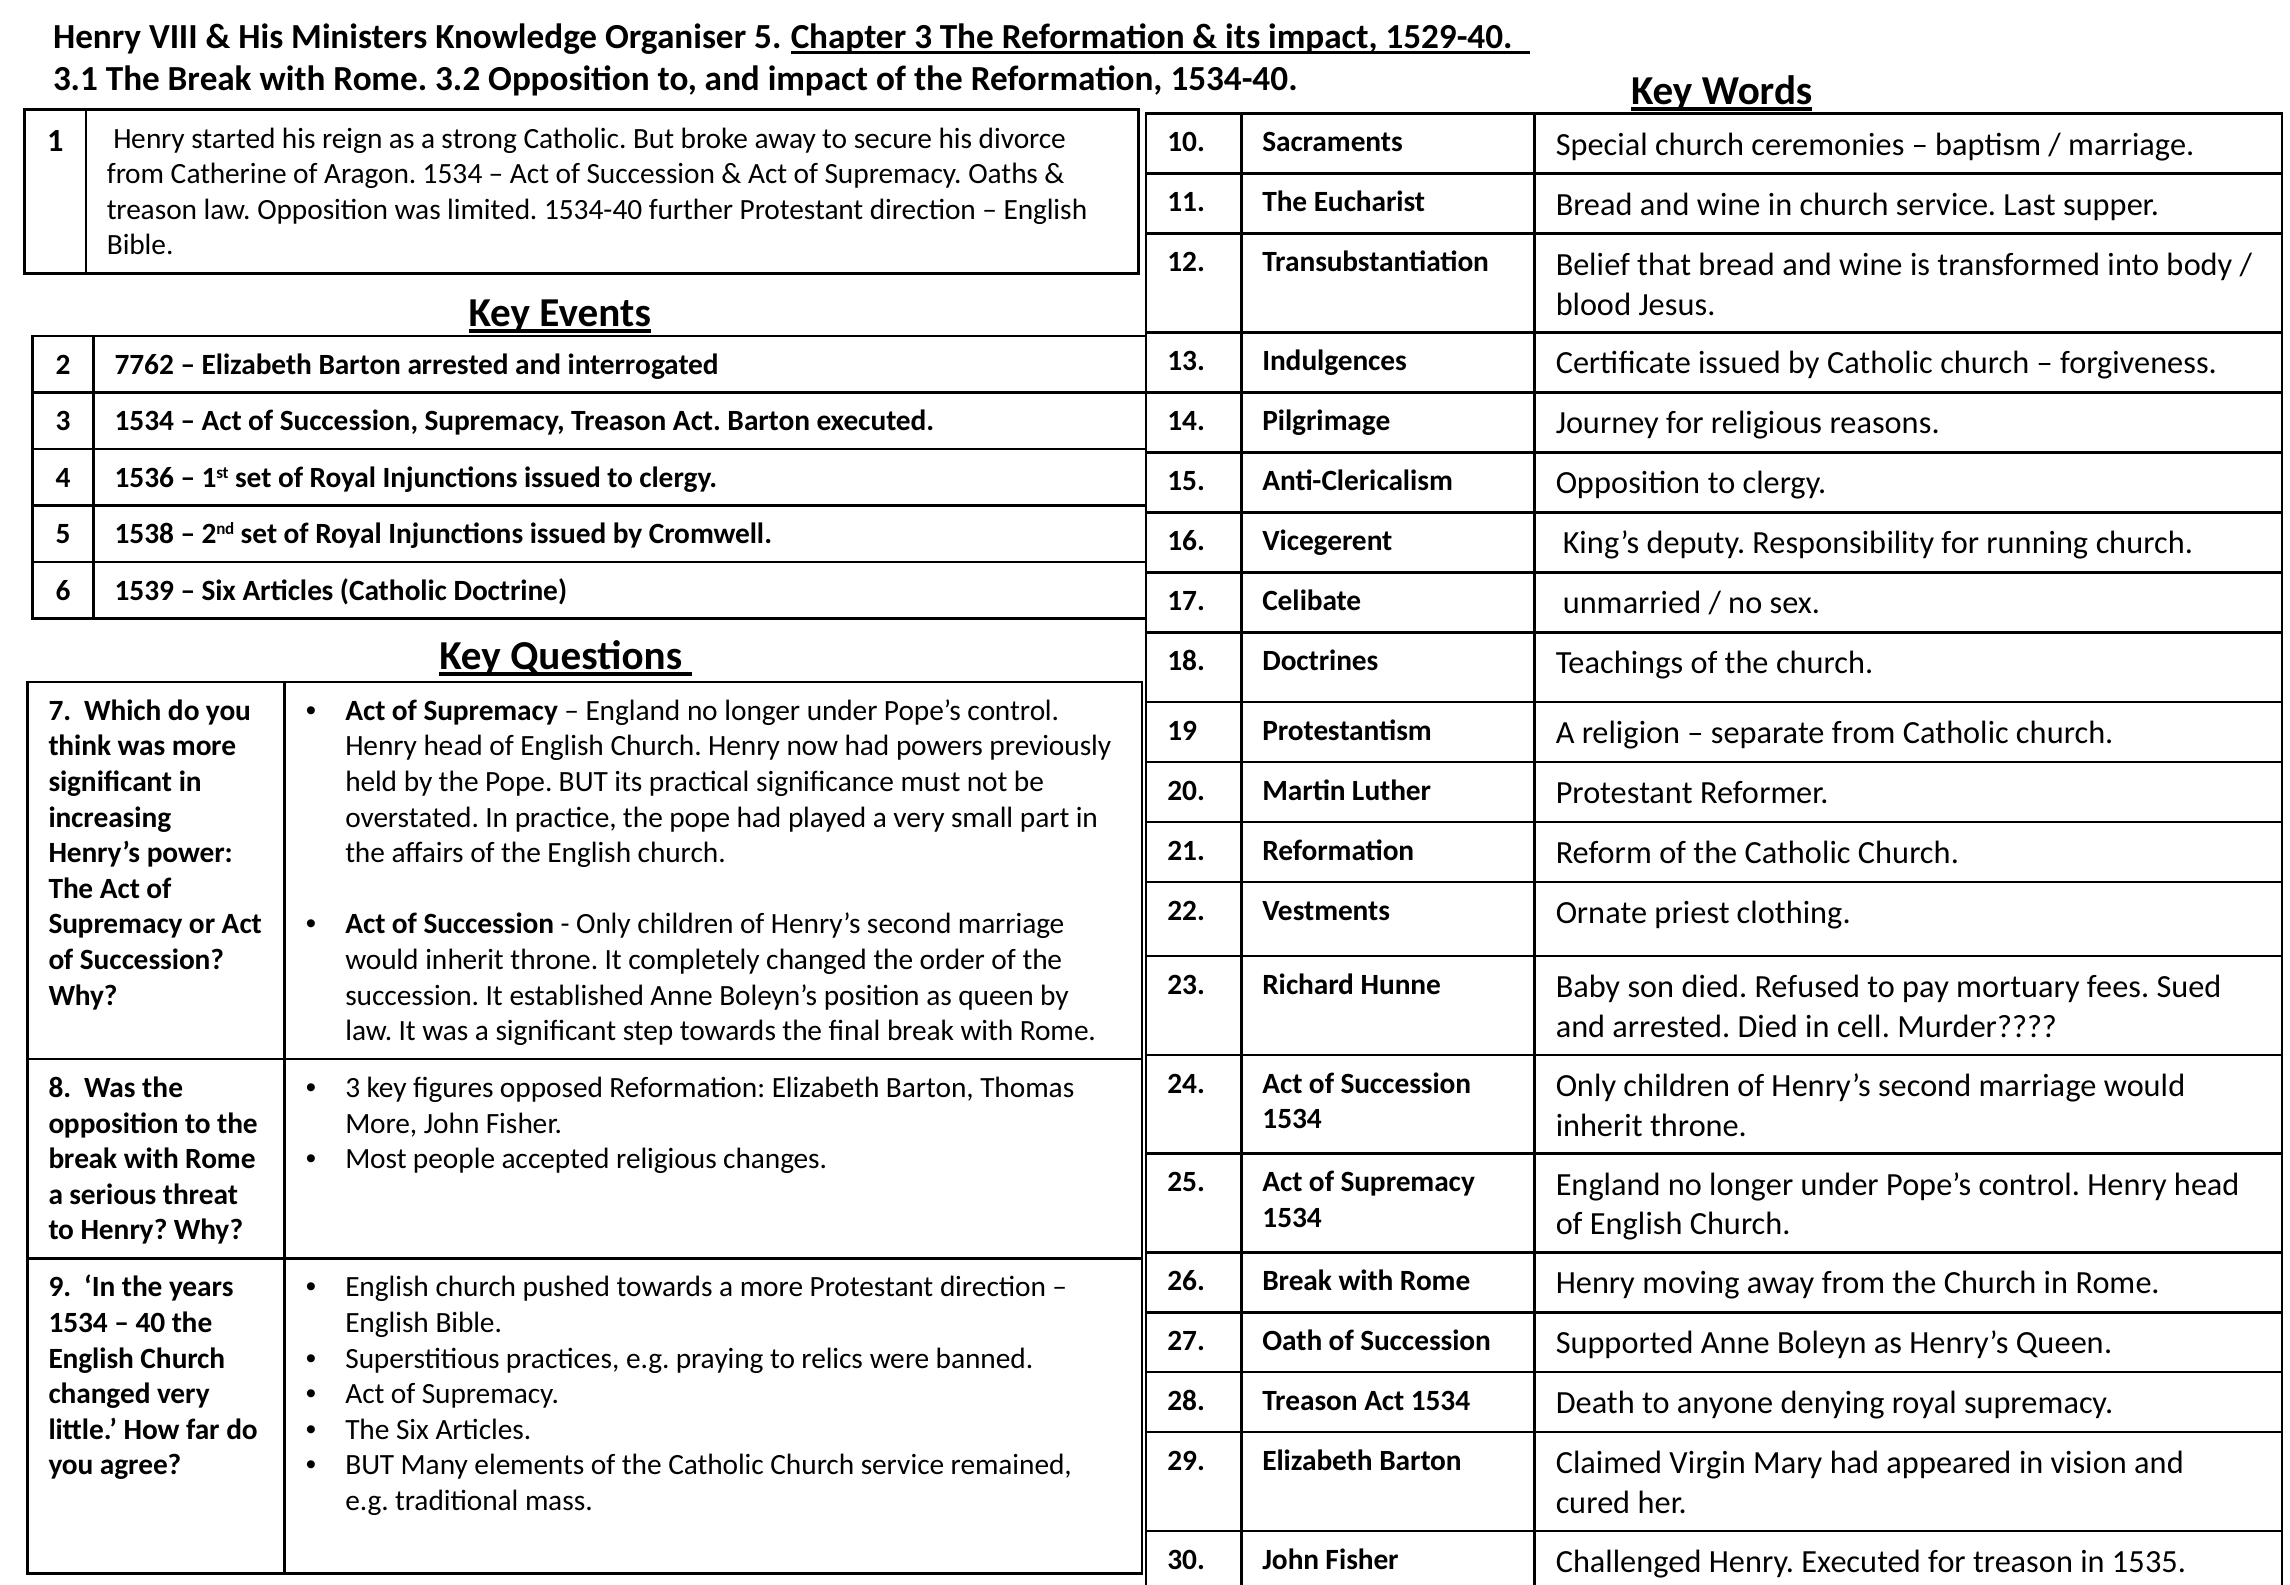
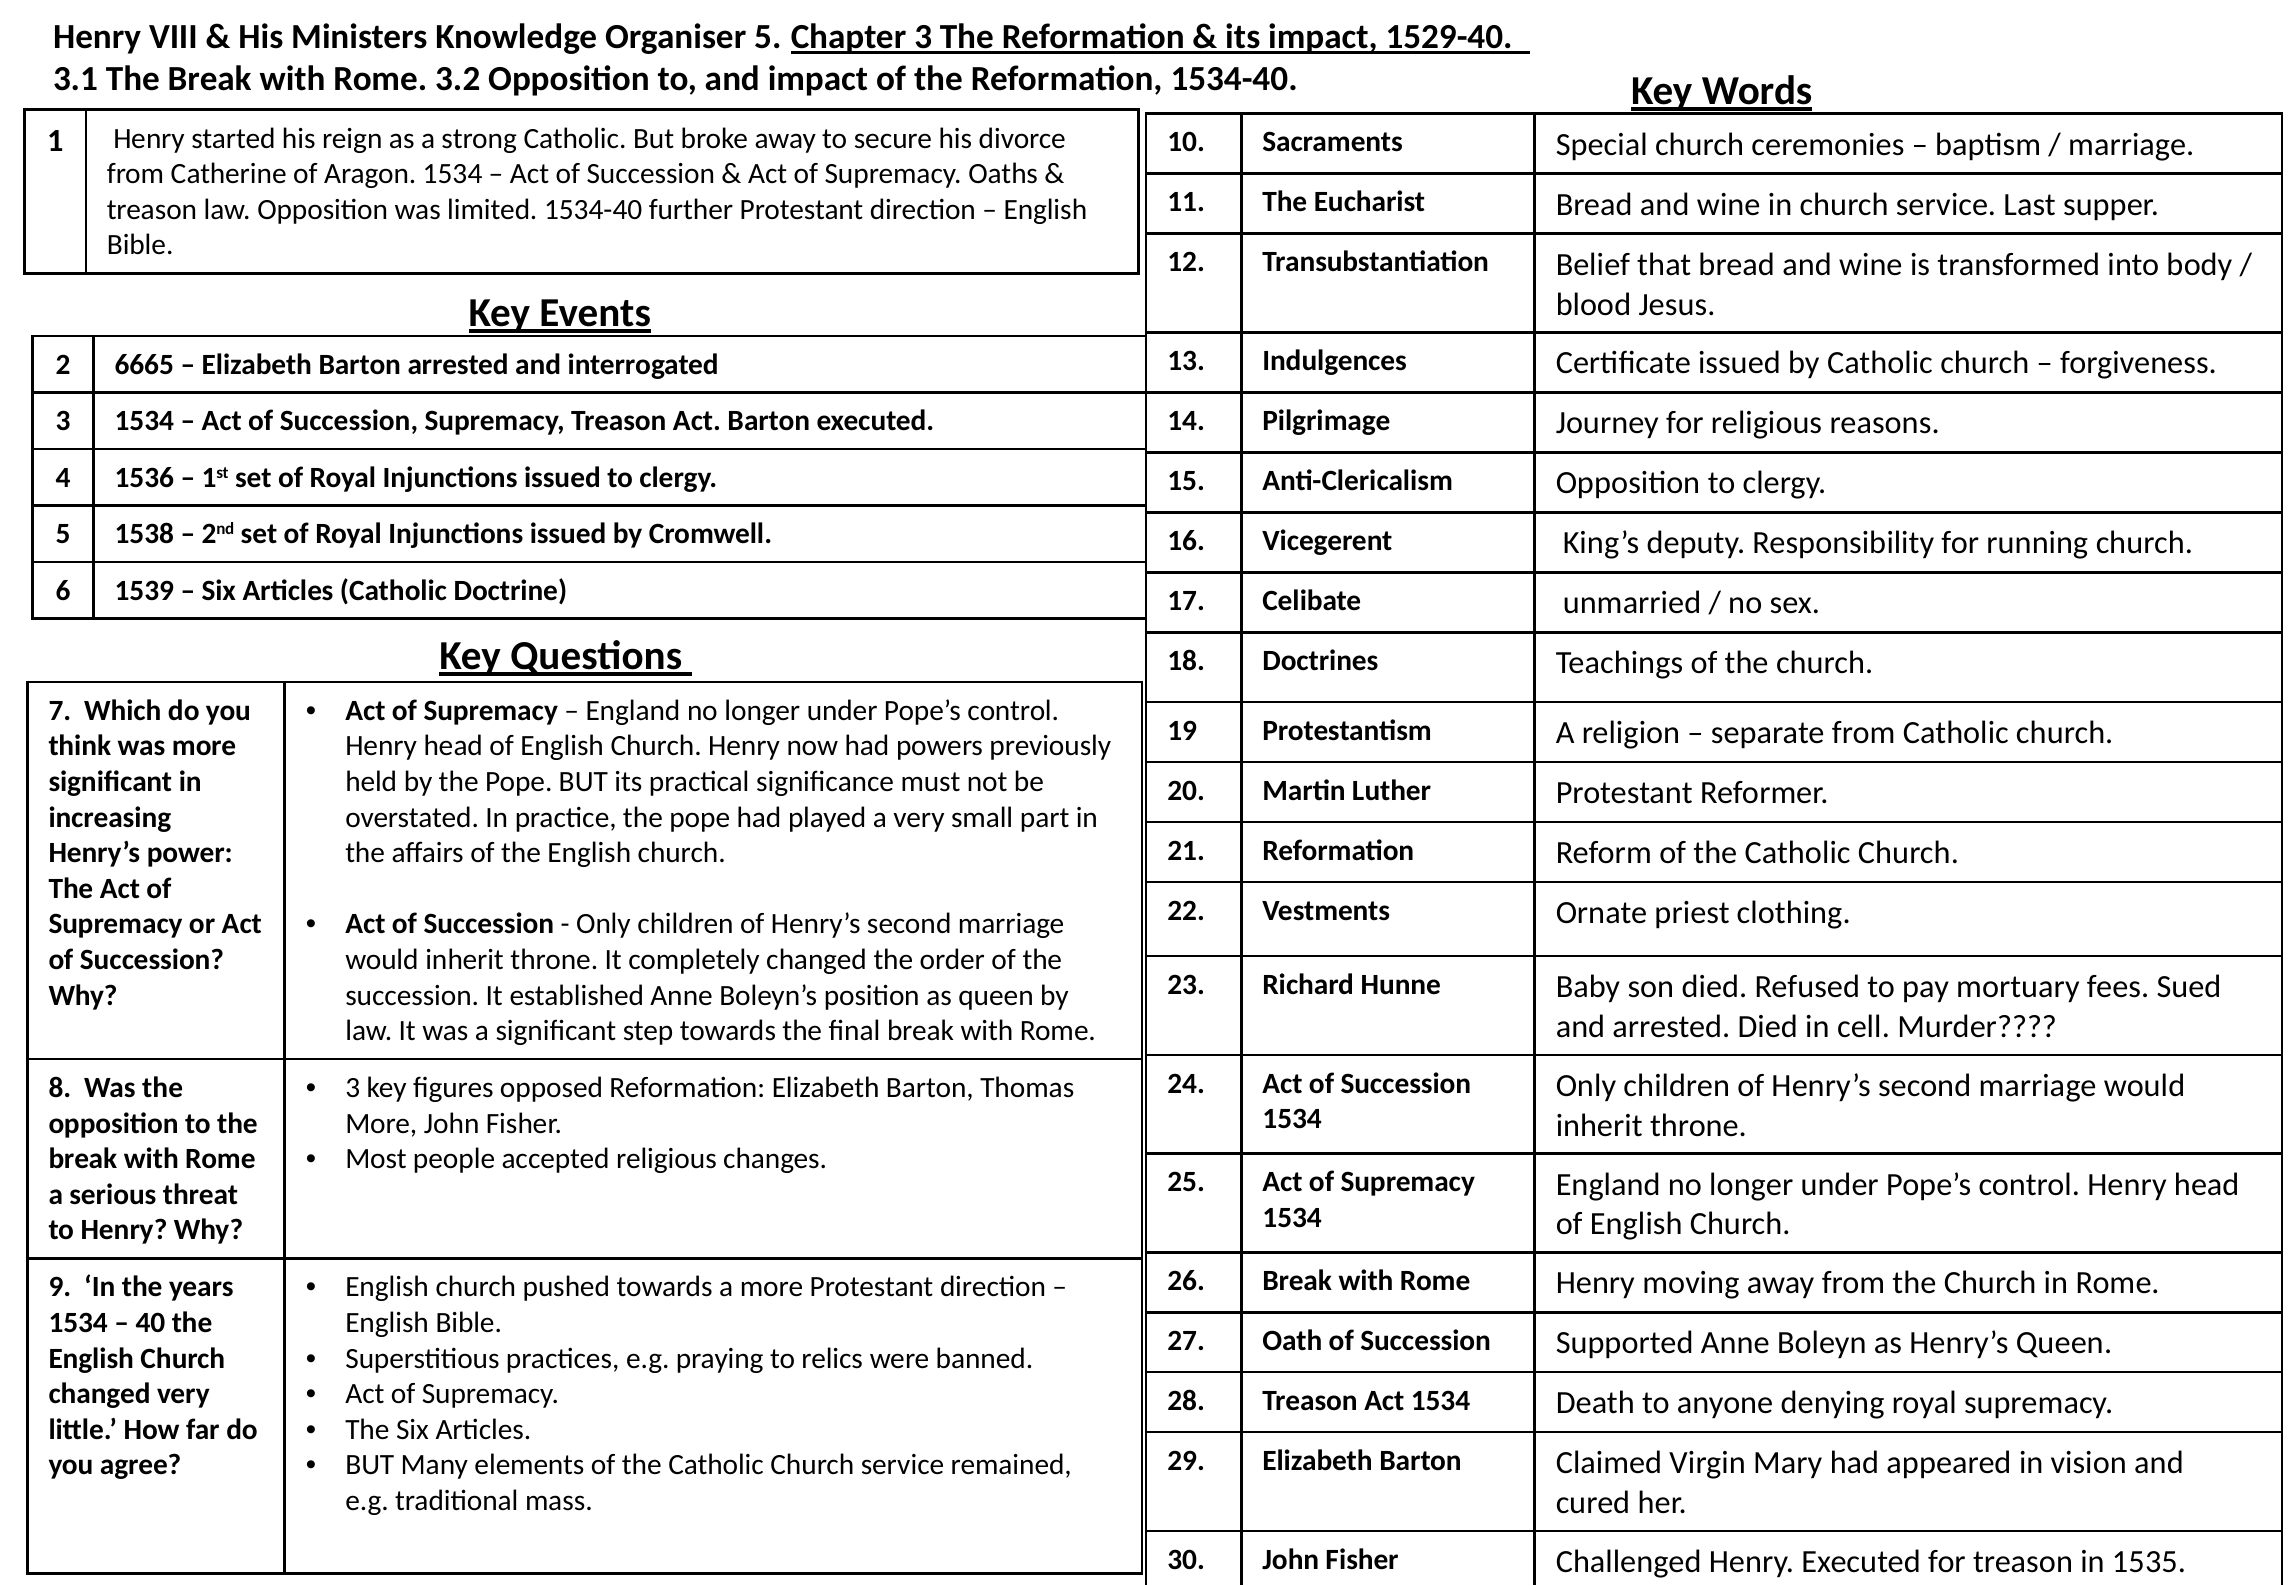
7762: 7762 -> 6665 (144, 365)
